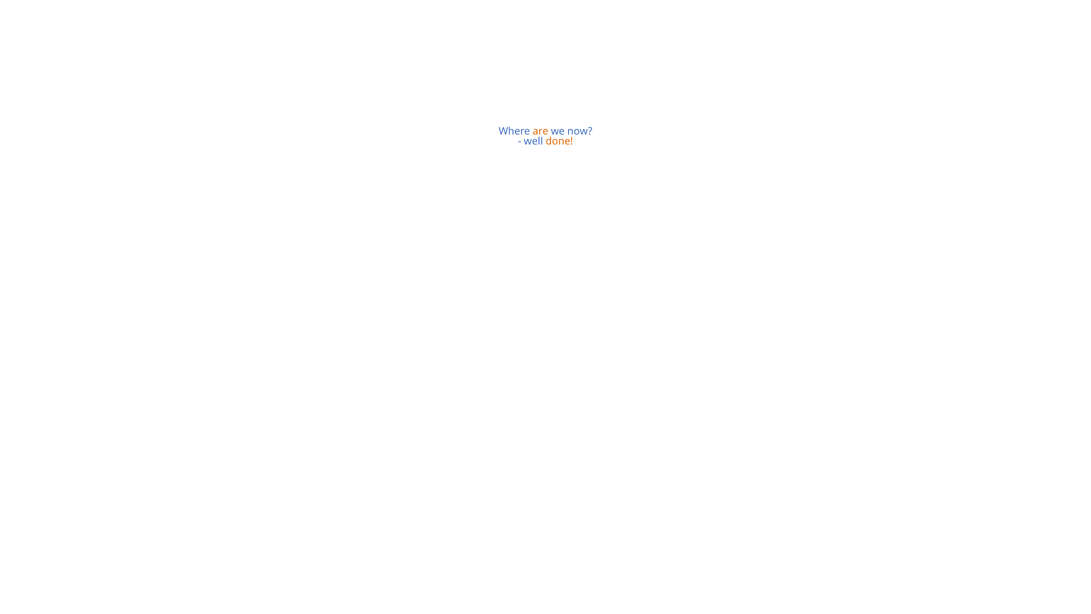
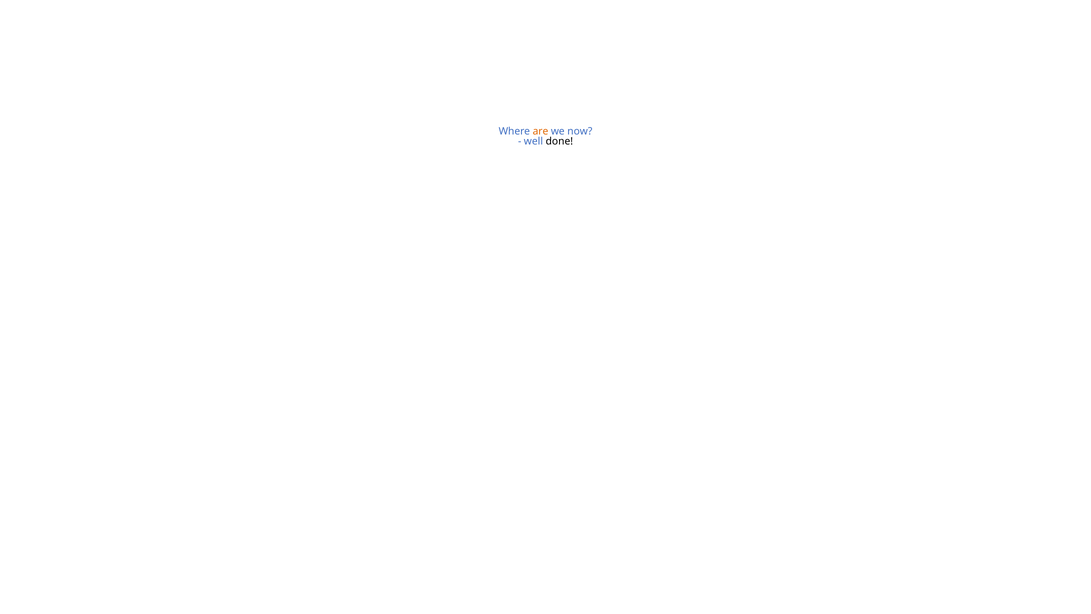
done colour: orange -> black (559, 141)
